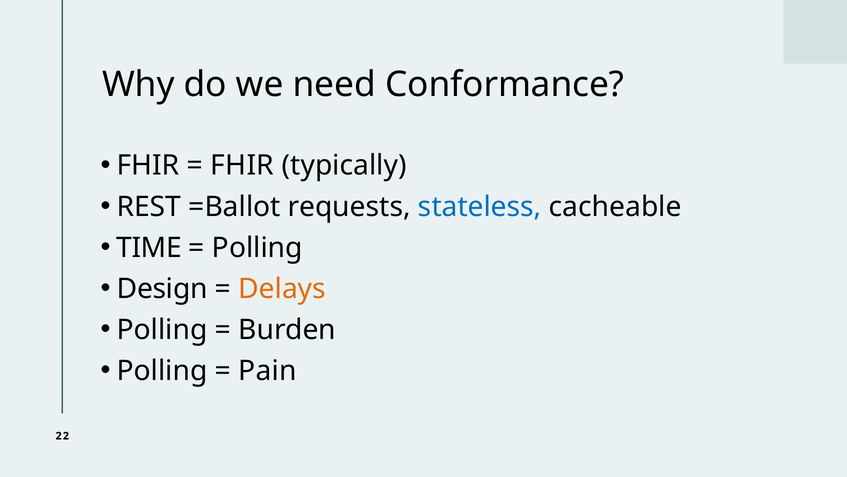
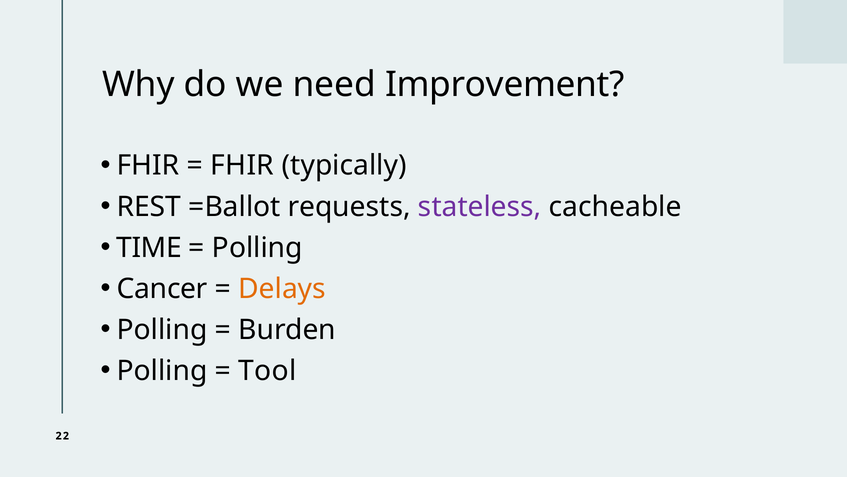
Conformance: Conformance -> Improvement (505, 84)
stateless colour: blue -> purple (480, 206)
Design: Design -> Cancer (162, 288)
Pain: Pain -> Tool (267, 370)
